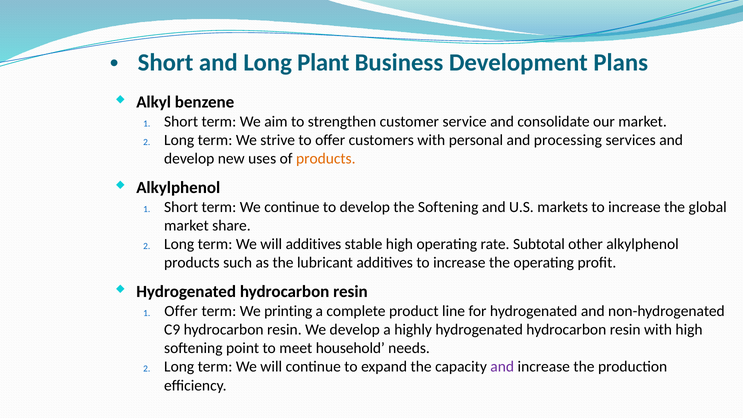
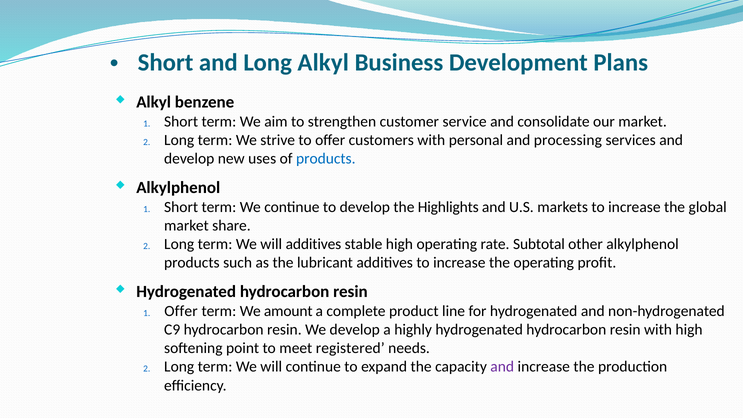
Long Plant: Plant -> Alkyl (323, 63)
products colour: orange -> blue (326, 159)
the Softening: Softening -> Highlights (448, 207)
printing: printing -> amount (288, 311)
household: household -> registered (350, 348)
